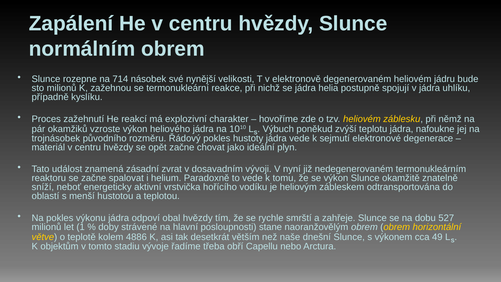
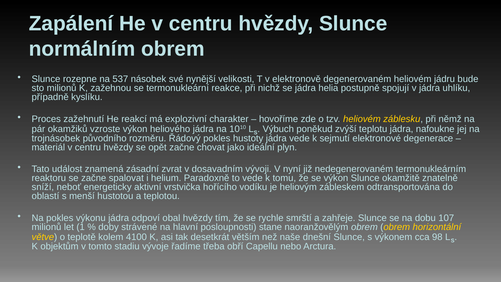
714: 714 -> 537 (120, 79)
527: 527 -> 107 (446, 218)
4886: 4886 -> 4100 (136, 237)
49: 49 -> 98 (437, 237)
